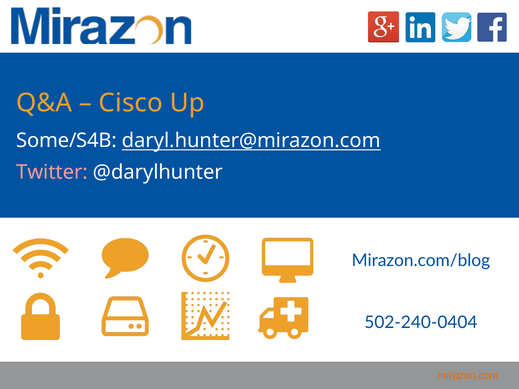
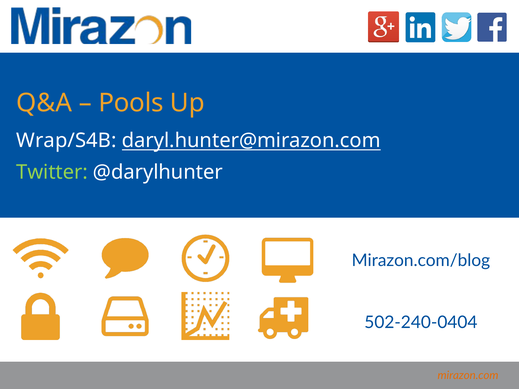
Cisco: Cisco -> Pools (131, 103)
Some/S4B: Some/S4B -> Wrap/S4B (66, 141)
Twitter colour: pink -> light green (52, 172)
